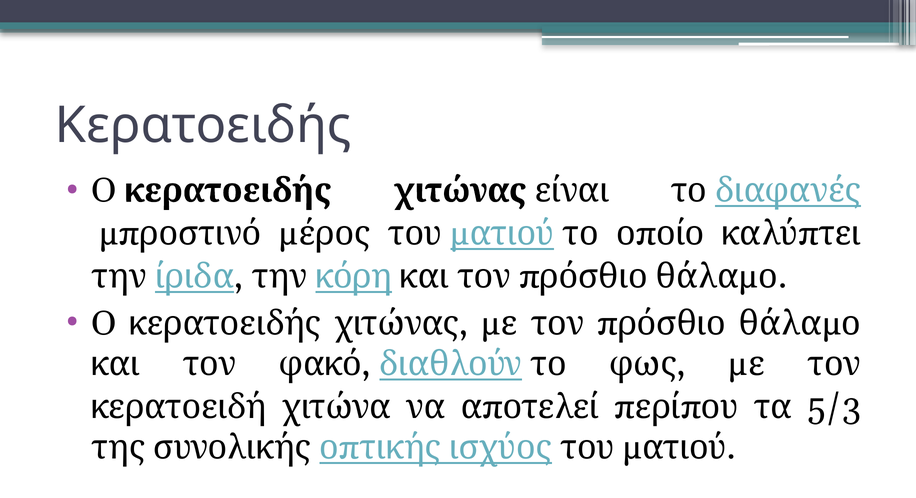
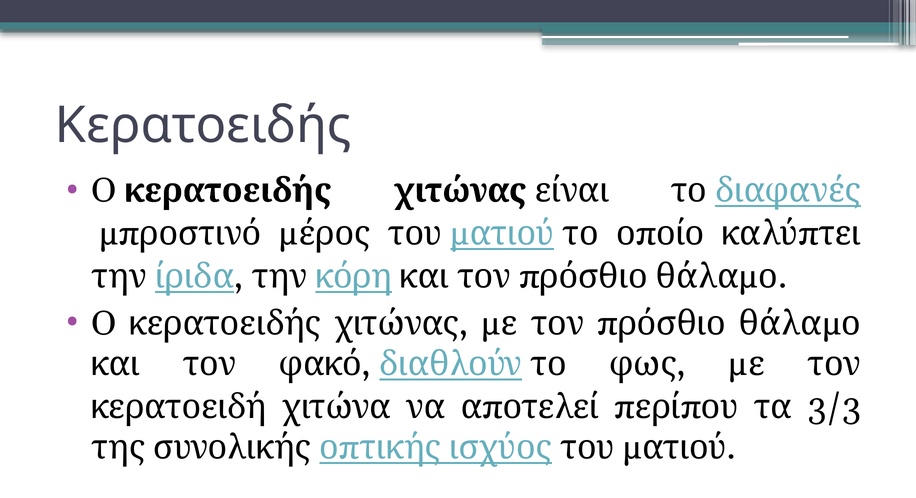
5/3: 5/3 -> 3/3 (834, 408)
